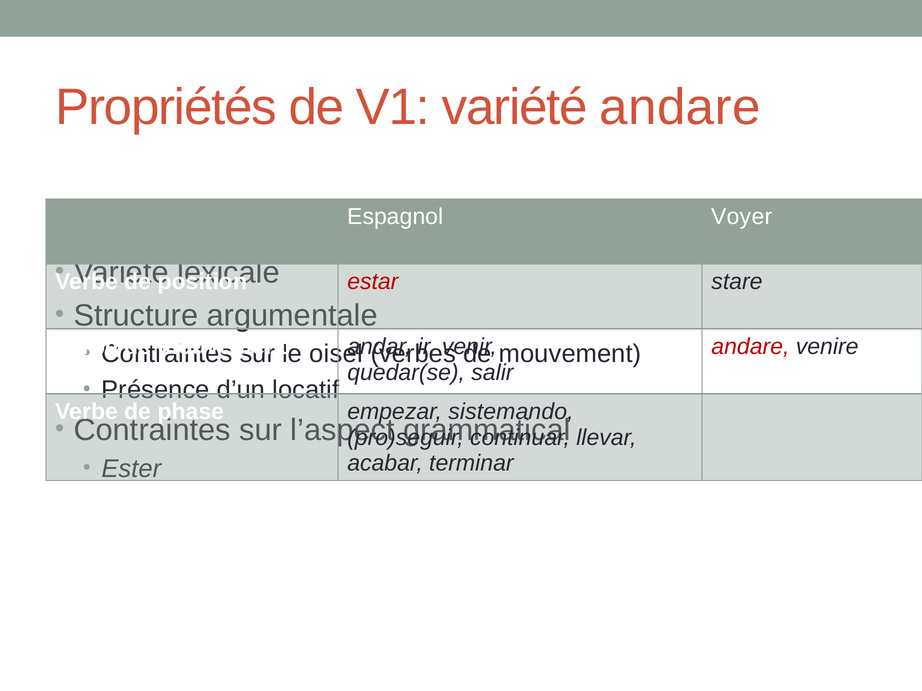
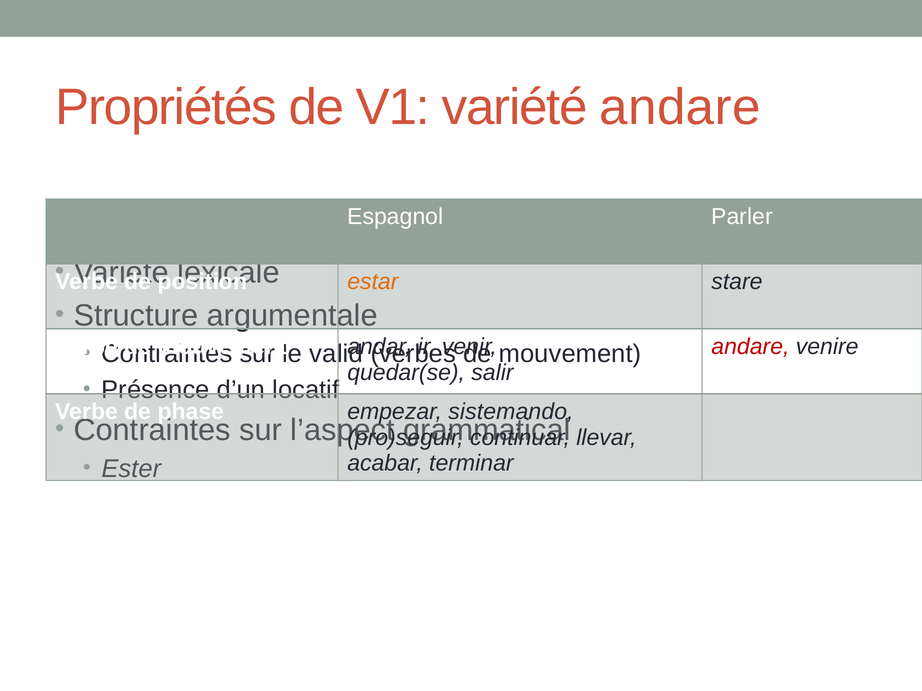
Voyer: Voyer -> Parler (742, 217)
estar colour: red -> orange (373, 282)
oisel: oisel -> valid (336, 354)
